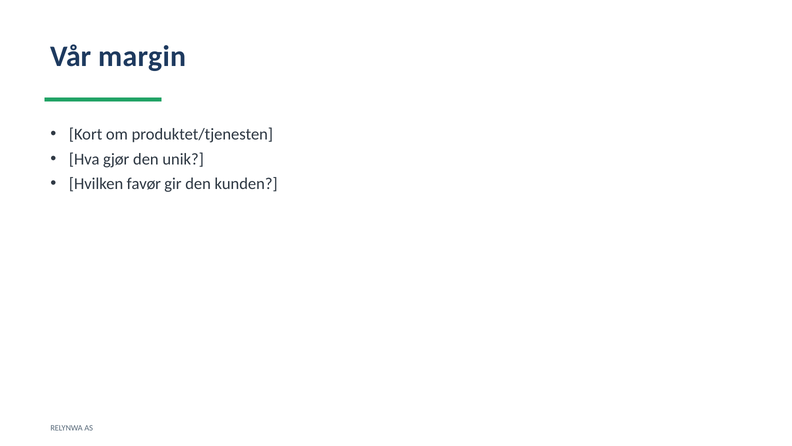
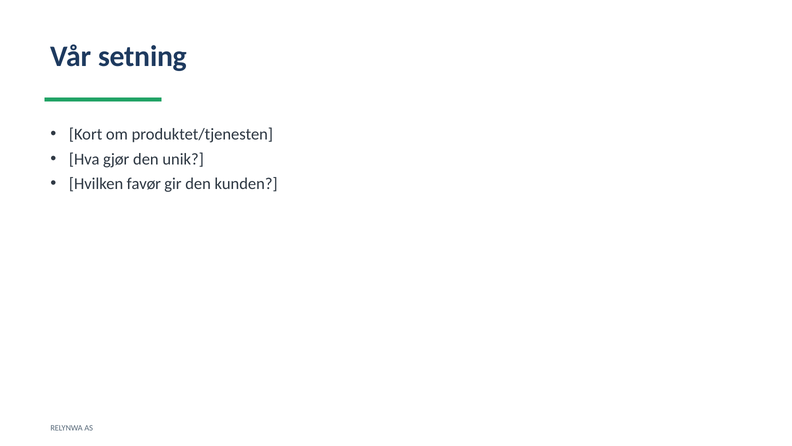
margin: margin -> setning (142, 57)
